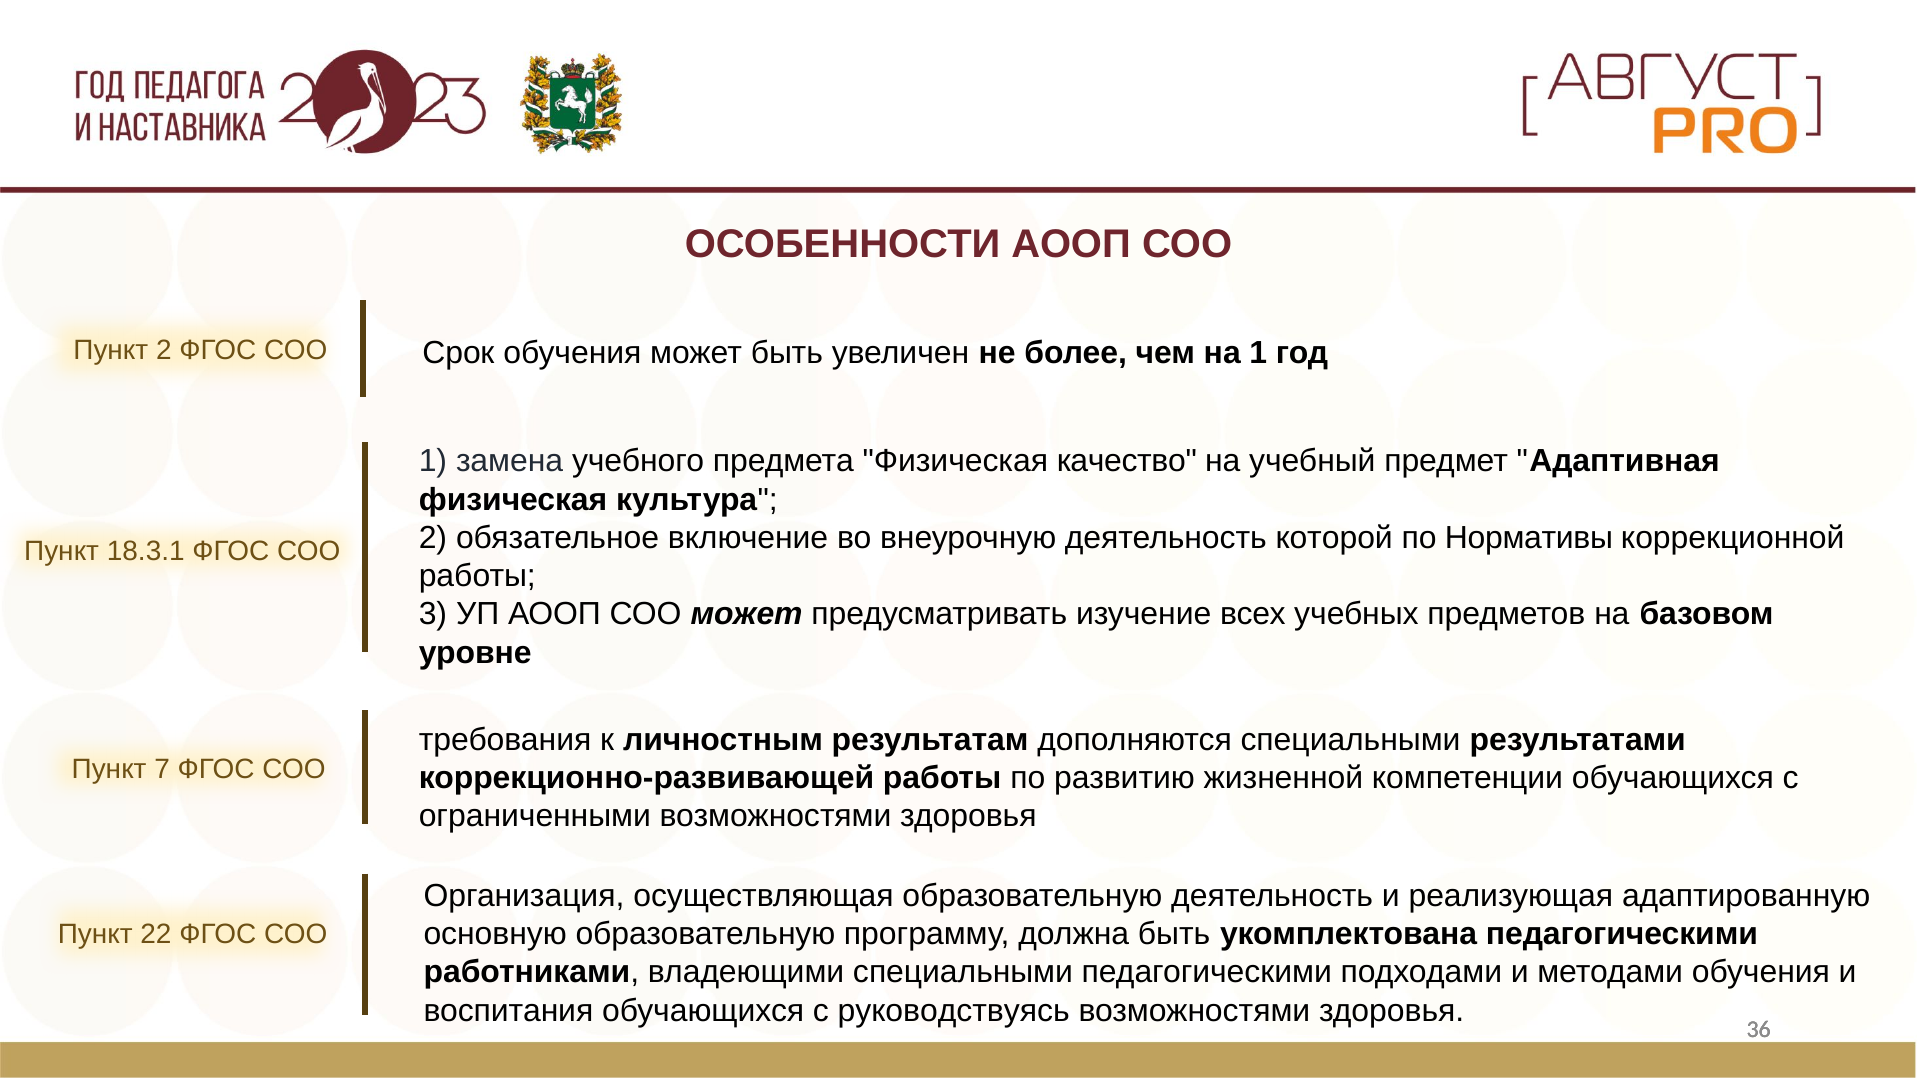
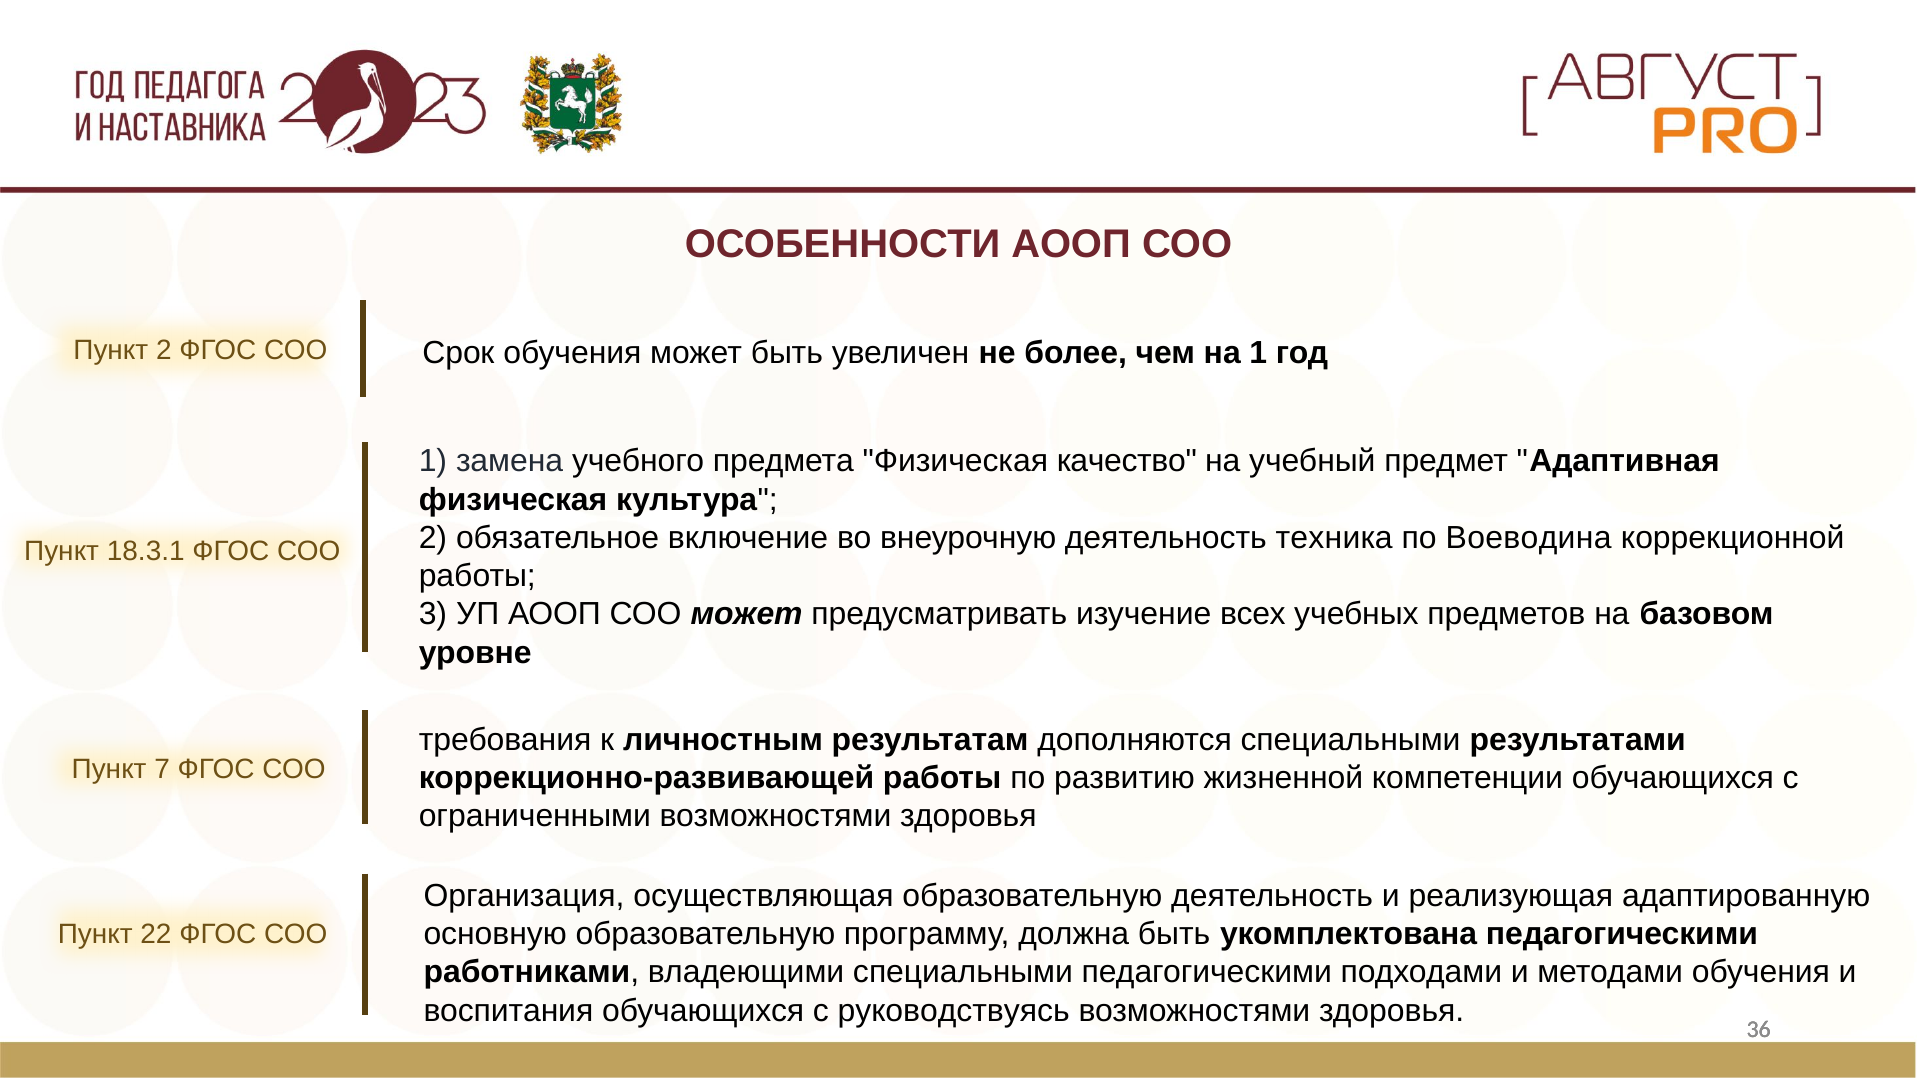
которой: которой -> техника (1334, 538)
Нормативы: Нормативы -> Воеводина (1529, 538)
